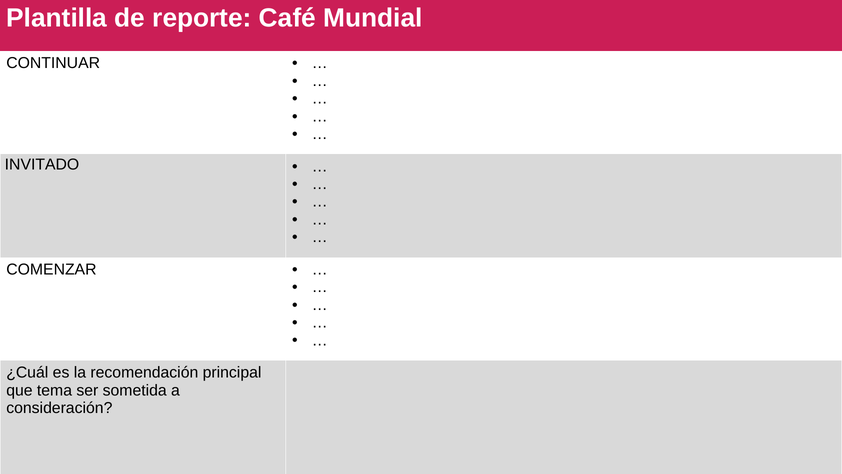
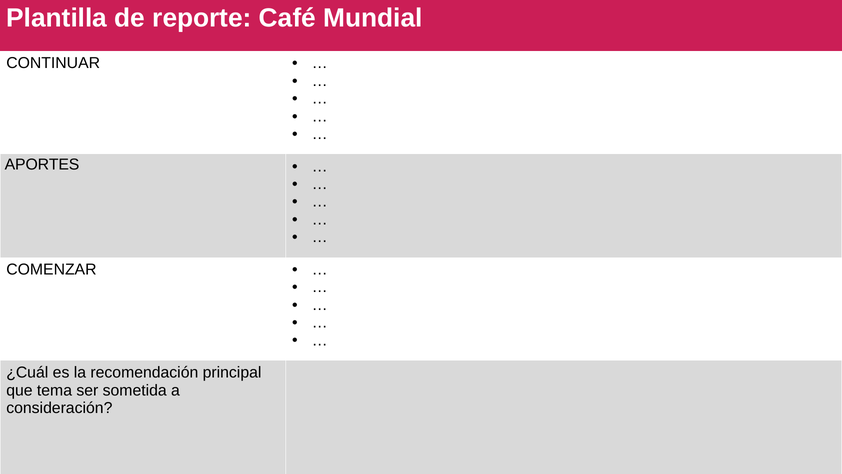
INVITADO: INVITADO -> APORTES (42, 164)
